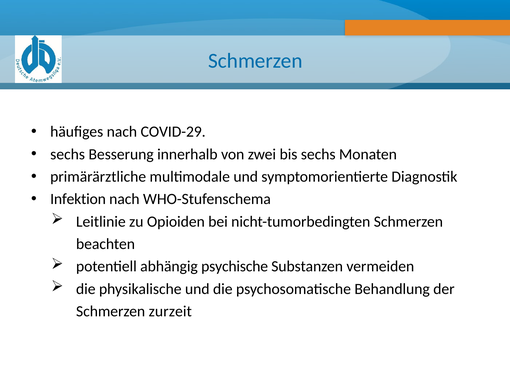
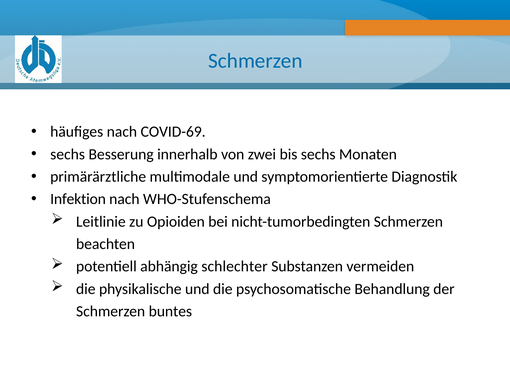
COVID-29: COVID-29 -> COVID-69 (173, 132)
psychische: psychische -> schlechter (234, 266)
zurzeit: zurzeit -> buntes (170, 311)
